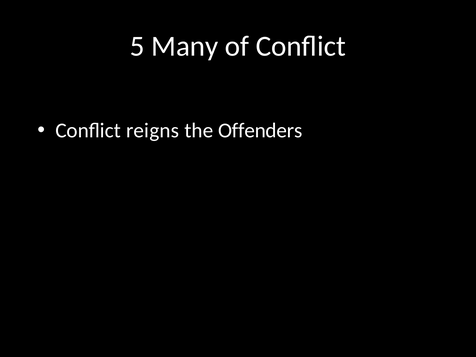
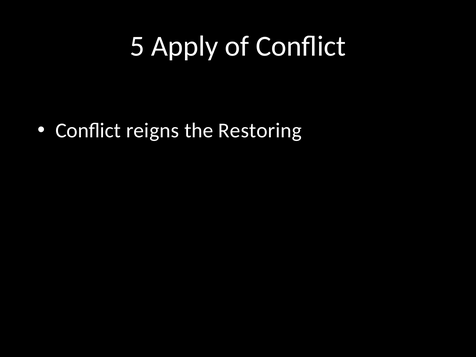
Many: Many -> Apply (185, 46)
Offenders: Offenders -> Restoring (260, 131)
